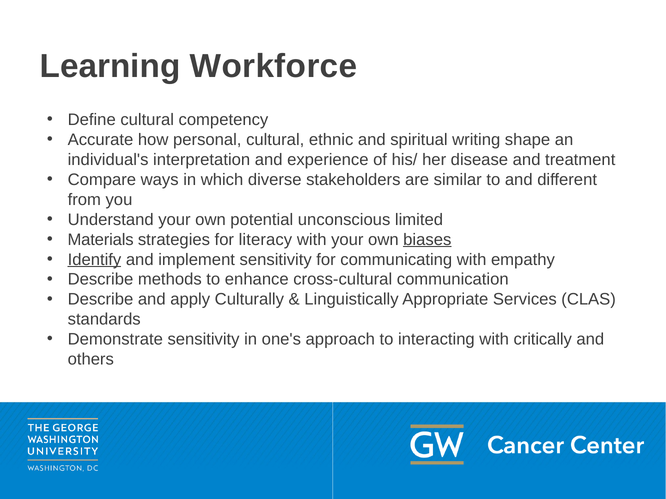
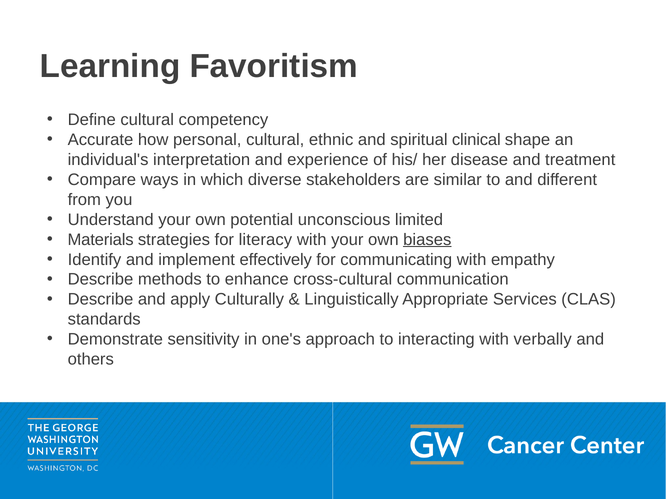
Workforce: Workforce -> Favoritism (274, 66)
writing: writing -> clinical (476, 140)
Identify underline: present -> none (94, 260)
implement sensitivity: sensitivity -> effectively (276, 260)
critically: critically -> verbally (543, 340)
